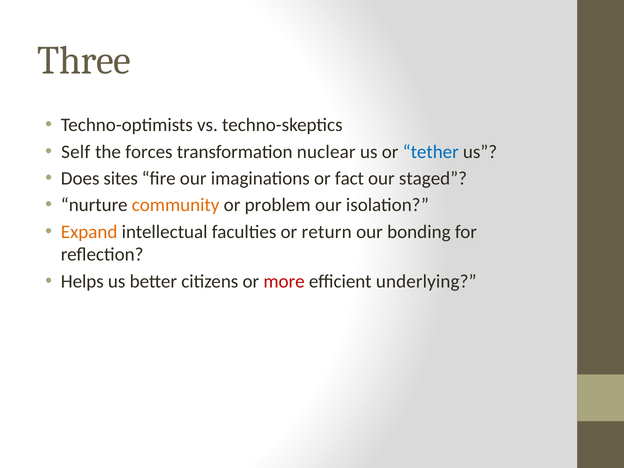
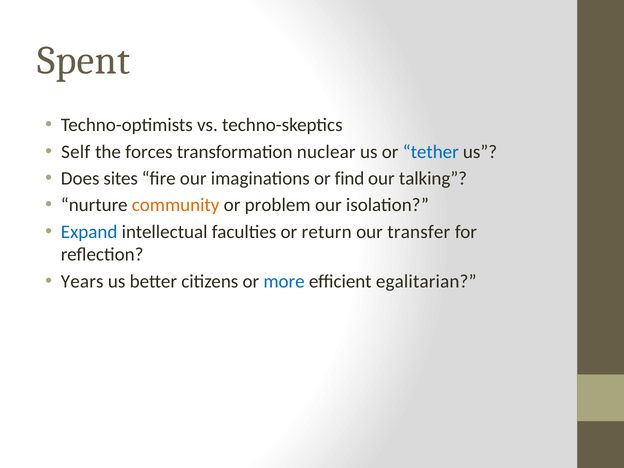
Three: Three -> Spent (84, 61)
fact: fact -> find (349, 178)
staged: staged -> talking (433, 178)
Expand colour: orange -> blue (89, 232)
bonding: bonding -> transfer (419, 232)
Helps: Helps -> Years (82, 281)
more colour: red -> blue (284, 281)
underlying: underlying -> egalitarian (426, 281)
